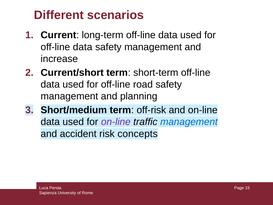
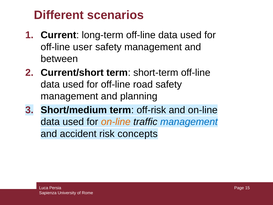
data: data -> user (83, 47)
increase: increase -> between (59, 59)
on-line colour: purple -> orange (116, 122)
